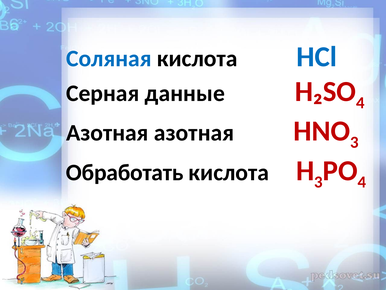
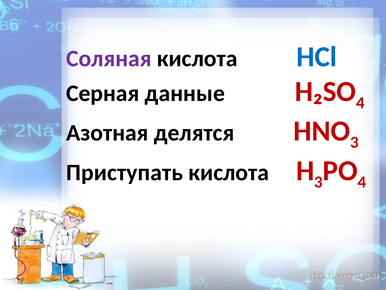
Соляная colour: blue -> purple (109, 58)
Азотная азотная: азотная -> делятся (194, 133)
Обработать: Обработать -> Приступать (125, 172)
